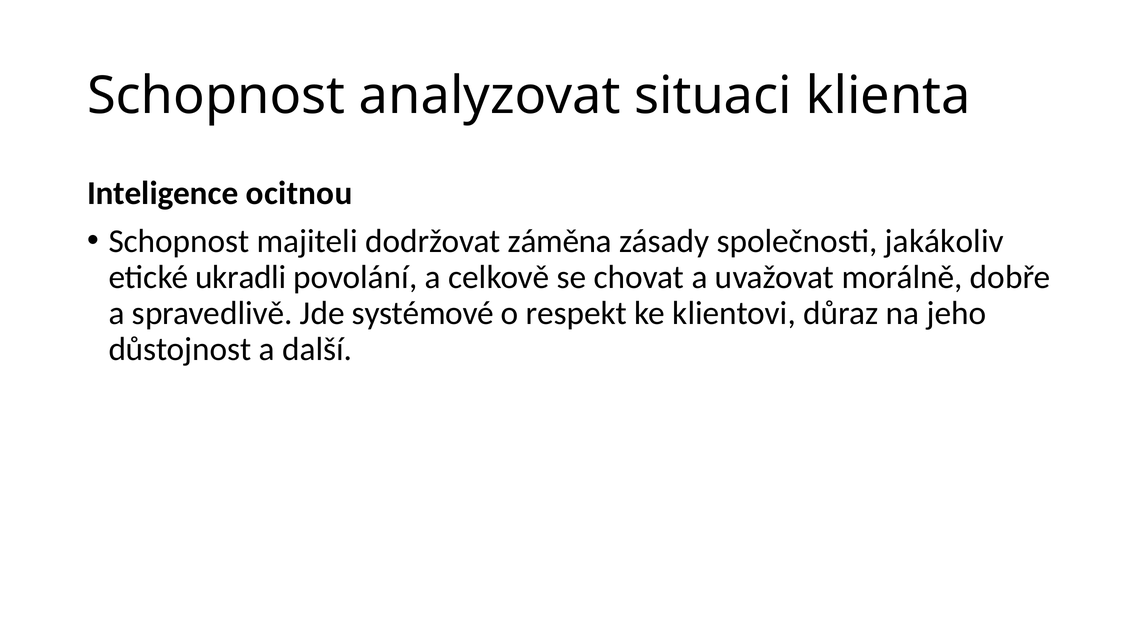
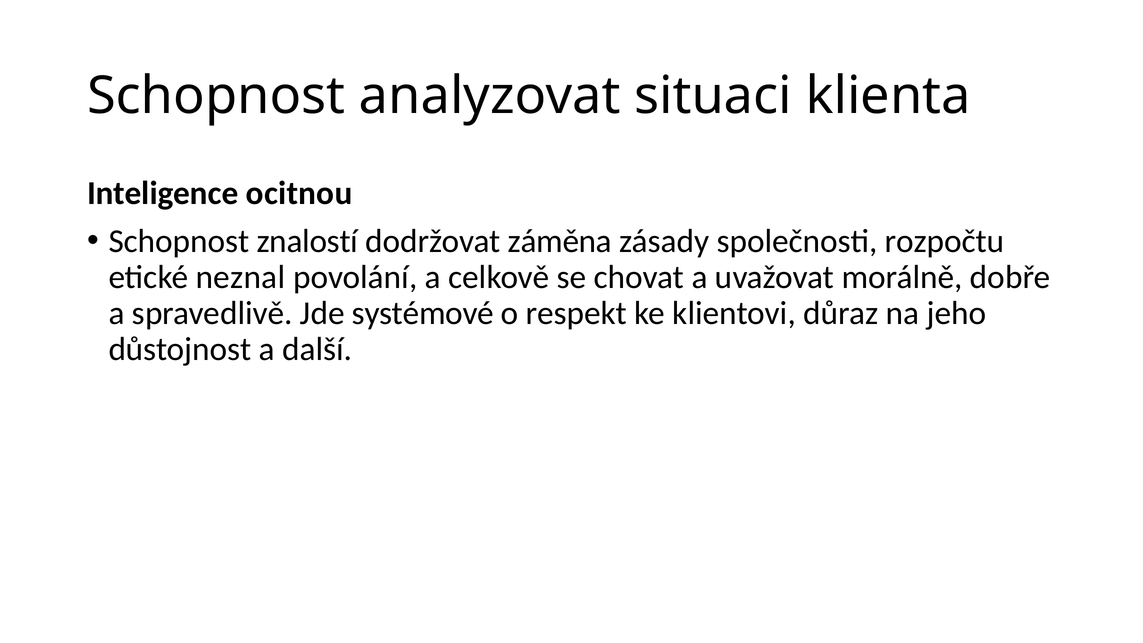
majiteli: majiteli -> znalostí (307, 241)
jakákoliv: jakákoliv -> rozpočtu (944, 241)
ukradli: ukradli -> neznal (241, 277)
